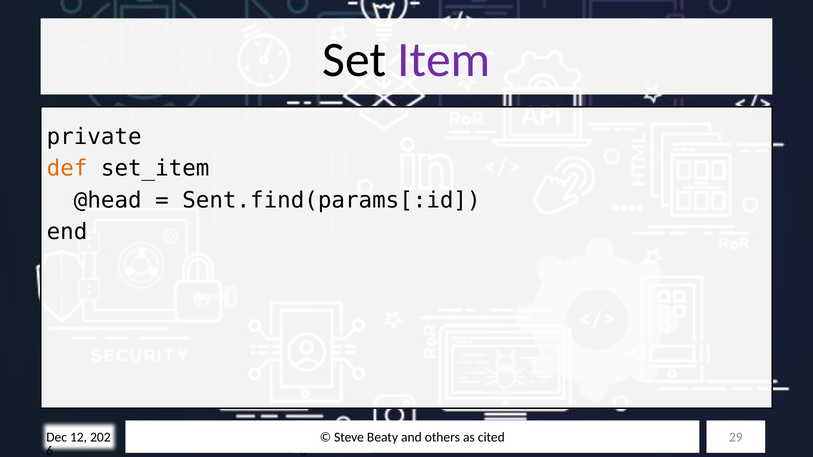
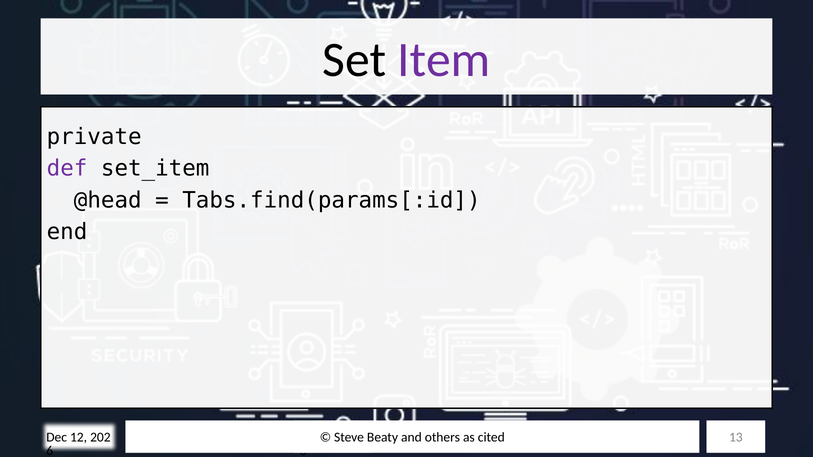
def colour: orange -> purple (67, 169)
Sent.find(params[:id: Sent.find(params[:id -> Tabs.find(params[:id (331, 200)
29: 29 -> 13 (736, 438)
